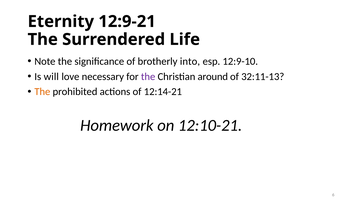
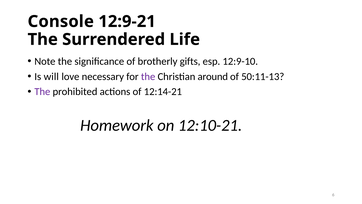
Eternity: Eternity -> Console (61, 21)
into: into -> gifts (190, 61)
32:11-13: 32:11-13 -> 50:11-13 (263, 76)
The colour: orange -> purple (42, 92)
